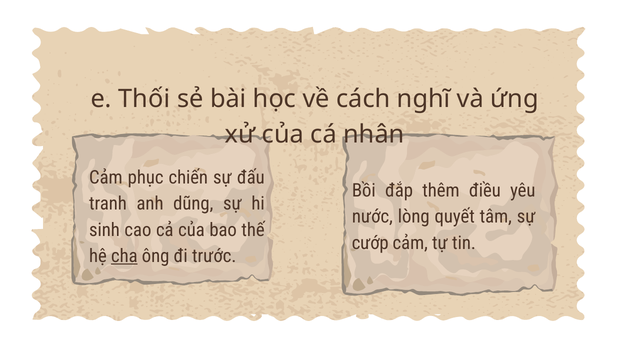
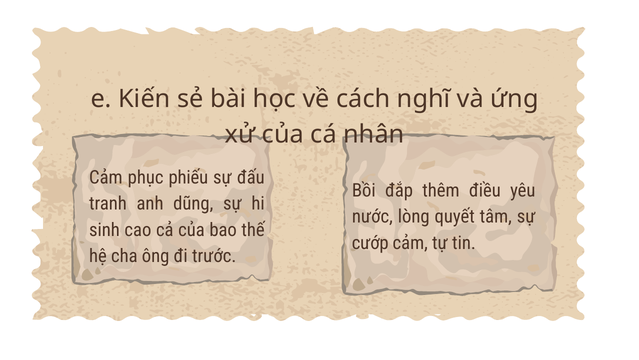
Thối: Thối -> Kiến (144, 99)
chiến: chiến -> phiếu (188, 177)
cha underline: present -> none (124, 256)
